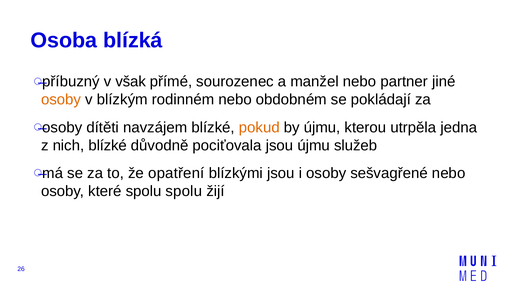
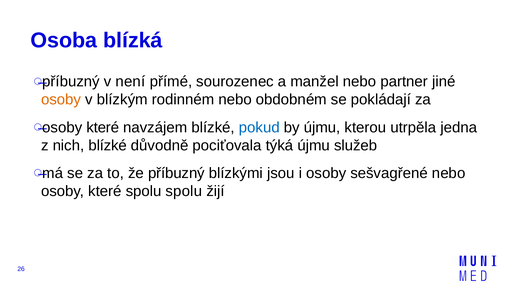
však: však -> není (130, 82)
dítěti: dítěti -> které (103, 127)
pokud colour: orange -> blue (259, 127)
pociťovala jsou: jsou -> týká (280, 145)
že opatření: opatření -> příbuzný (176, 173)
